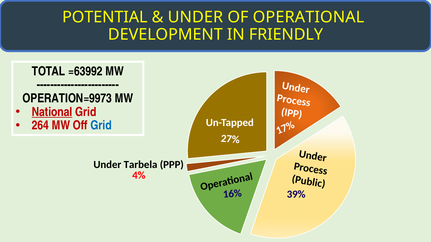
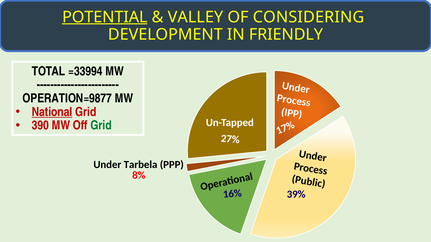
POTENTIAL underline: none -> present (105, 17)
UNDER: UNDER -> VALLEY (195, 17)
OPERATIONAL: OPERATIONAL -> CONSIDERING (308, 17)
=63992: =63992 -> =33994 (85, 71)
OPERATION=9973: OPERATION=9973 -> OPERATION=9877 (67, 99)
264: 264 -> 390 (40, 126)
Grid colour: blue -> green (101, 126)
4%: 4% -> 8% (139, 176)
